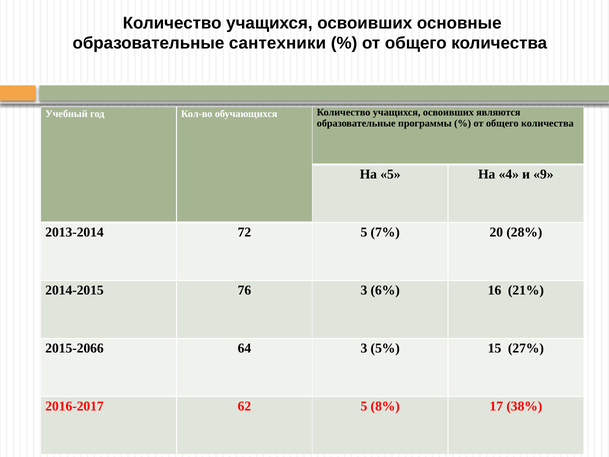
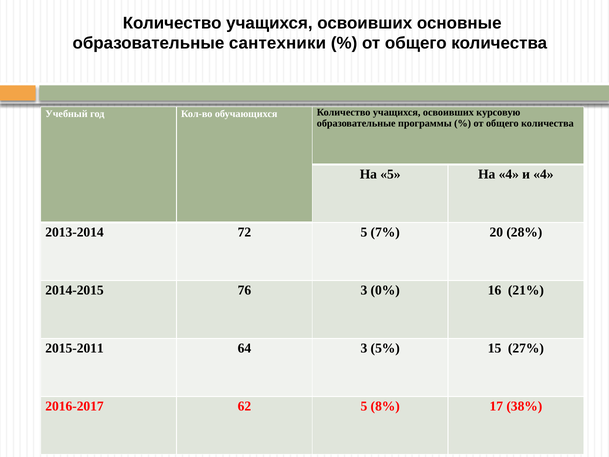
являются: являются -> курсовую (498, 112)
и 9: 9 -> 4 (543, 174)
6%: 6% -> 0% (385, 290)
2015-2066: 2015-2066 -> 2015-2011 (75, 348)
